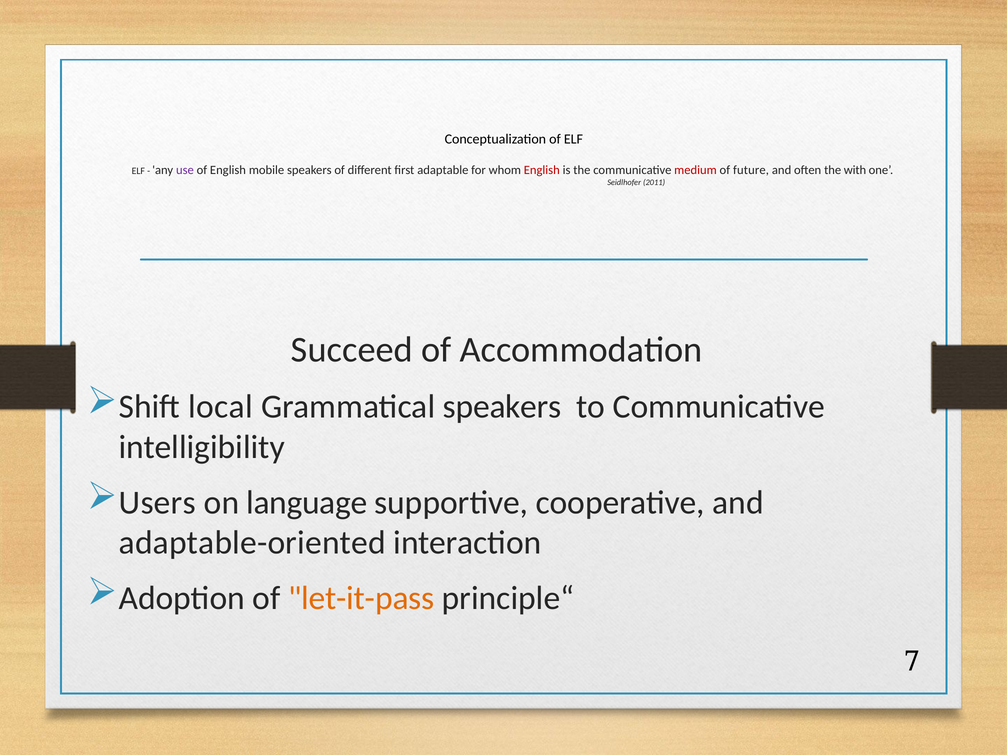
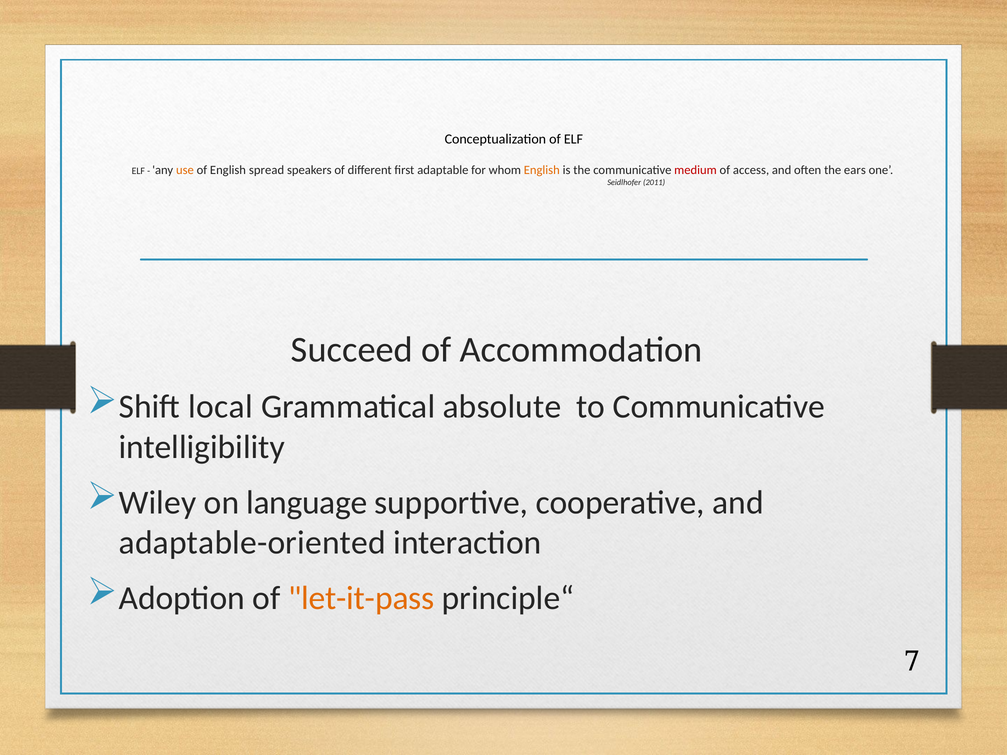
use colour: purple -> orange (185, 170)
mobile: mobile -> spread (267, 170)
English colour: red -> orange (542, 170)
future: future -> access (751, 170)
with: with -> ears (855, 170)
Grammatical speakers: speakers -> absolute (502, 407)
Users: Users -> Wiley (158, 503)
